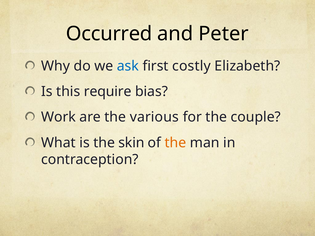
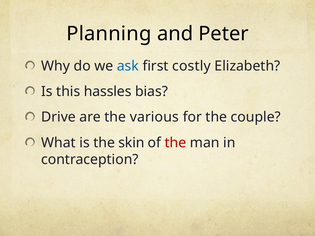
Occurred: Occurred -> Planning (109, 34)
require: require -> hassles (108, 92)
Work: Work -> Drive (58, 117)
the colour: orange -> red (175, 143)
